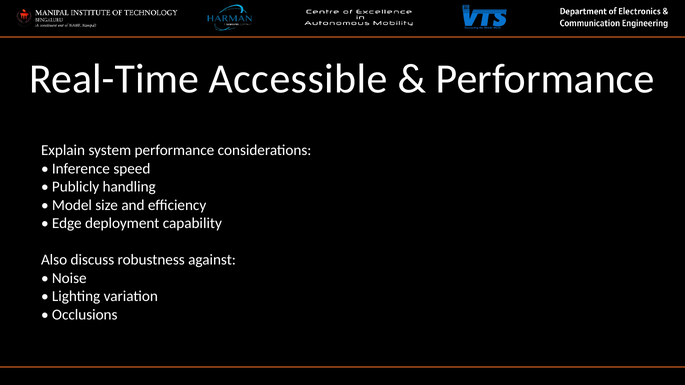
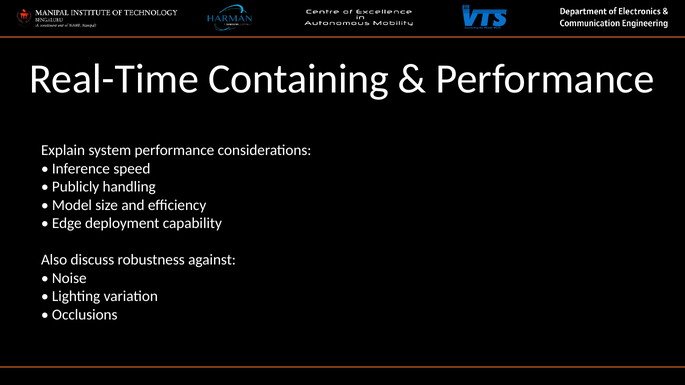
Accessible: Accessible -> Containing (299, 79)
